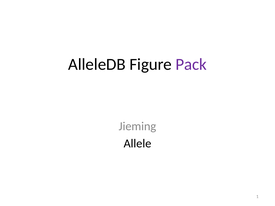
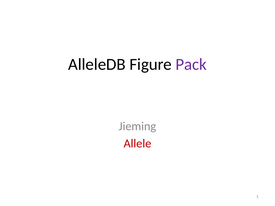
Allele colour: black -> red (137, 144)
